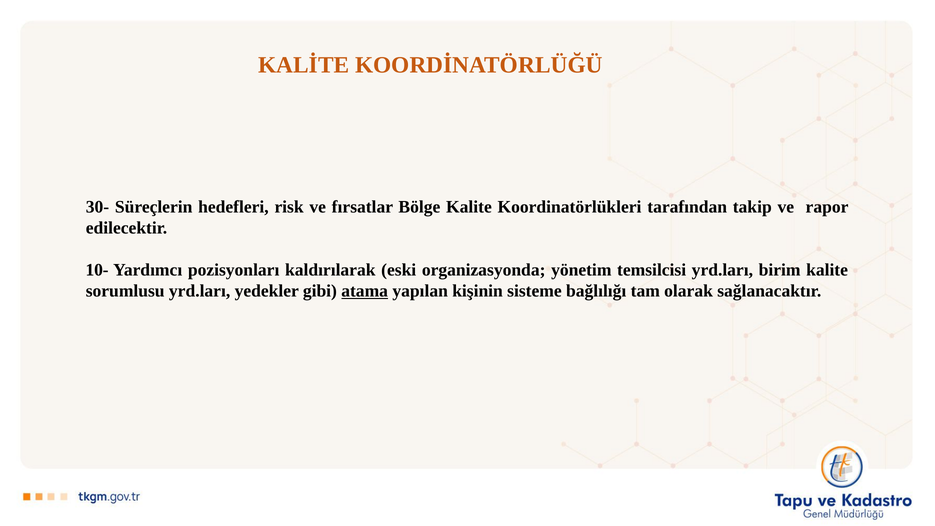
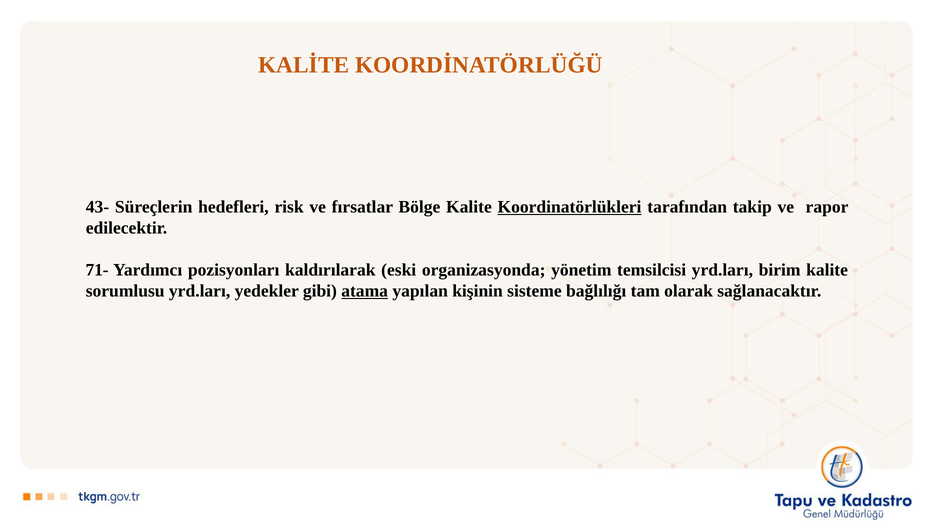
30-: 30- -> 43- (98, 207)
Koordinatörlükleri underline: none -> present (570, 207)
10-: 10- -> 71- (97, 270)
